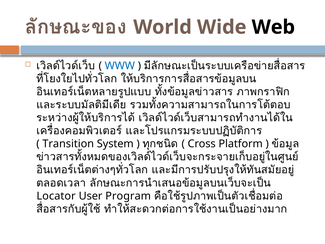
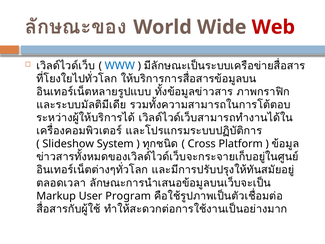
Web colour: black -> red (273, 27)
Transition: Transition -> Slideshow (68, 144)
Locator: Locator -> Markup (56, 196)
